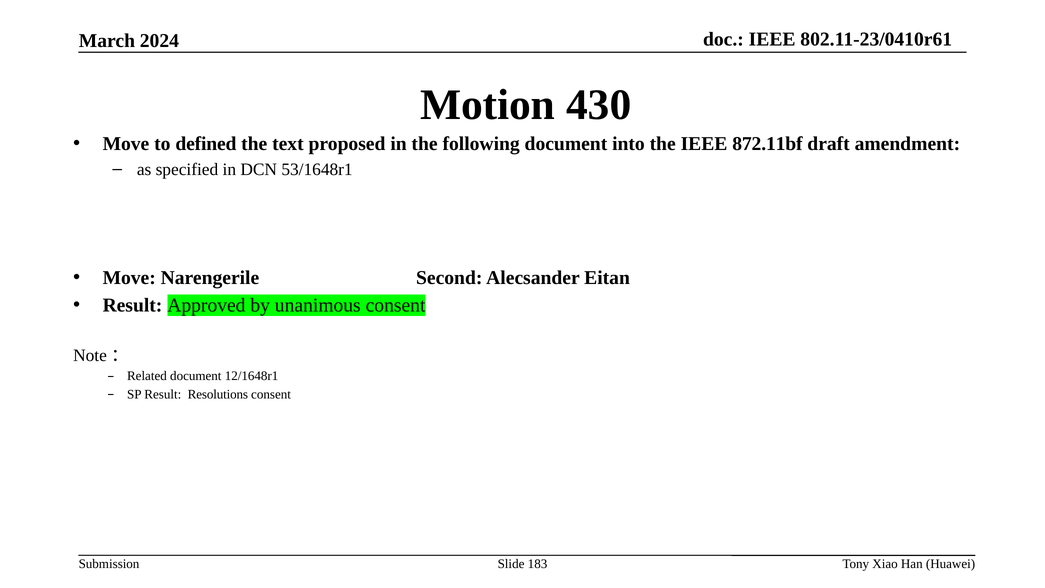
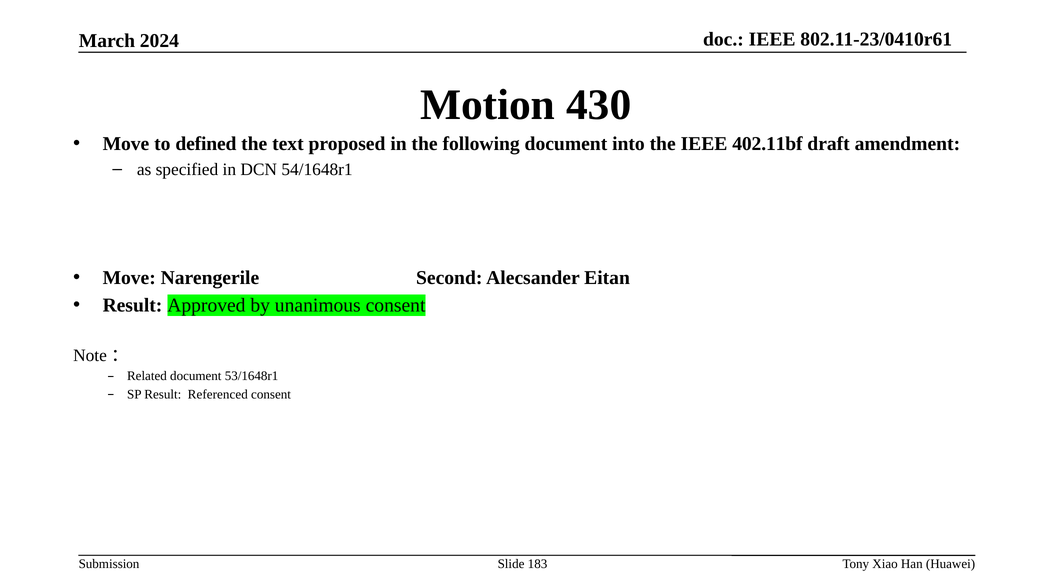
872.11bf: 872.11bf -> 402.11bf (767, 144)
53/1648r1: 53/1648r1 -> 54/1648r1 (317, 169)
12/1648r1: 12/1648r1 -> 53/1648r1 (252, 376)
Resolutions: Resolutions -> Referenced (218, 394)
